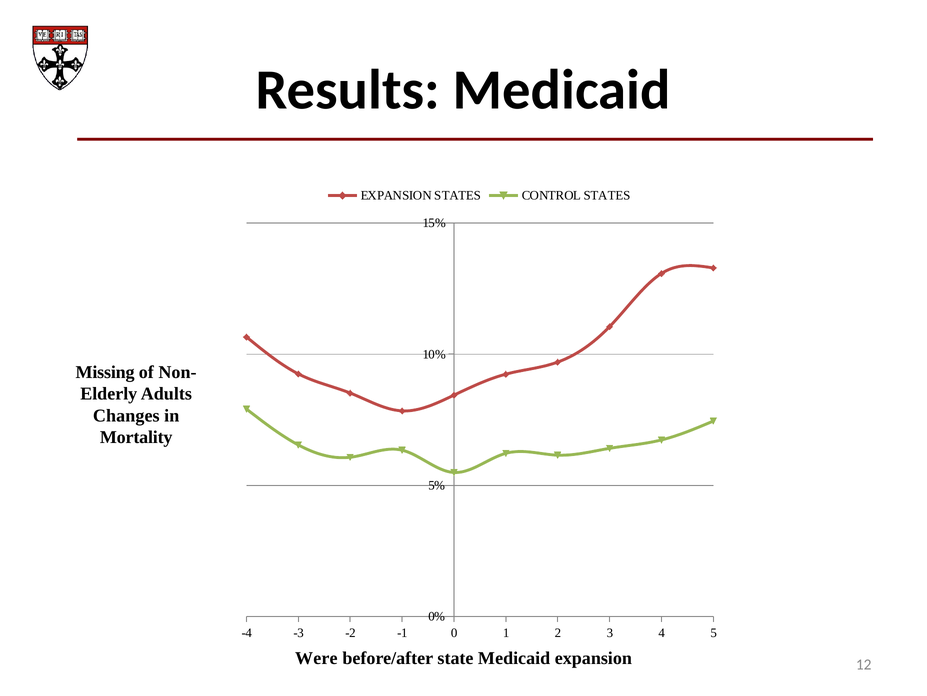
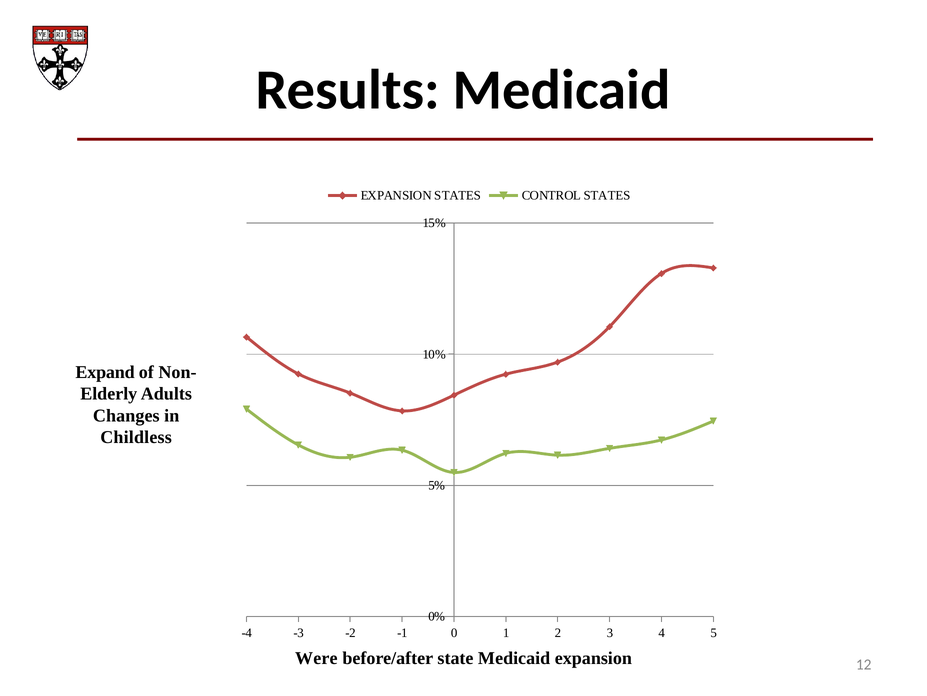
Missing: Missing -> Expand (105, 372)
Mortality: Mortality -> Childless (136, 437)
